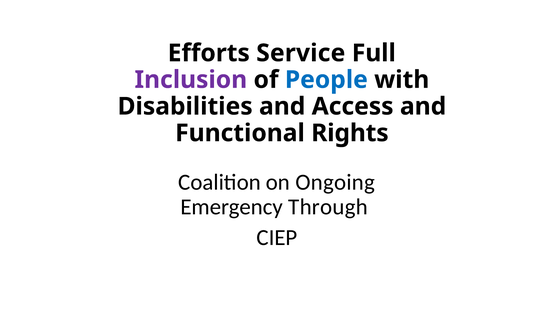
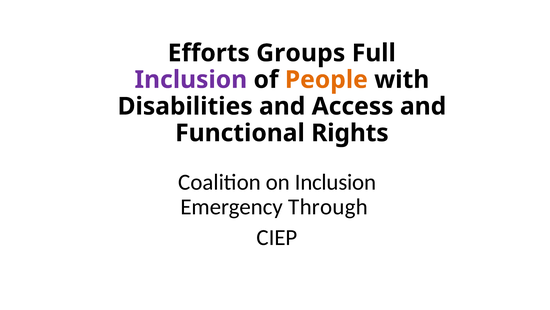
Service: Service -> Groups (301, 53)
People colour: blue -> orange (326, 80)
on Ongoing: Ongoing -> Inclusion (335, 182)
